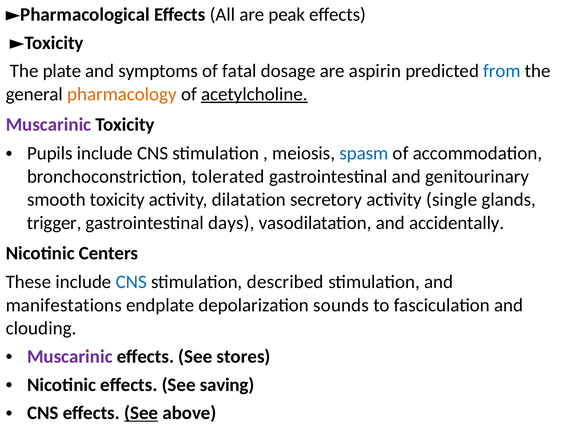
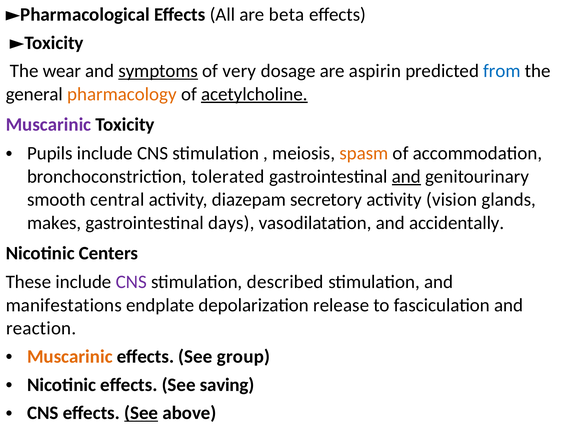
peak: peak -> beta (287, 15)
plate: plate -> wear (62, 71)
symptoms underline: none -> present (158, 71)
fatal: fatal -> very (239, 71)
spasm colour: blue -> orange (364, 153)
and underline: none -> present (406, 176)
smooth toxicity: toxicity -> central (117, 200)
dilatation: dilatation -> diazepam (249, 200)
single: single -> vision (452, 200)
trigger: trigger -> makes (54, 223)
CNS colour: blue -> purple (131, 282)
sounds: sounds -> release (341, 305)
clouding: clouding -> reaction (41, 328)
Muscarinic colour: purple -> orange (70, 356)
stores: stores -> group (243, 356)
